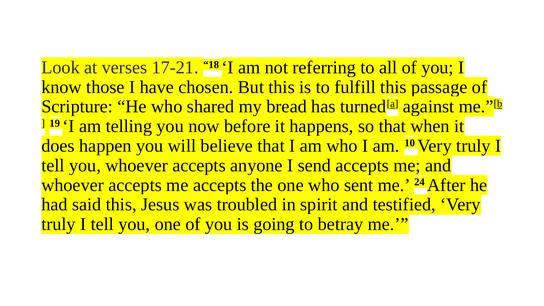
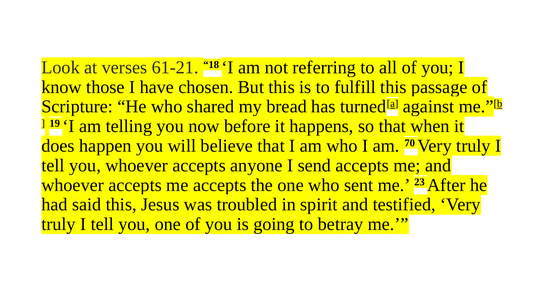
17-21: 17-21 -> 61-21 (175, 67)
10: 10 -> 70 (410, 143)
24: 24 -> 23 (419, 182)
